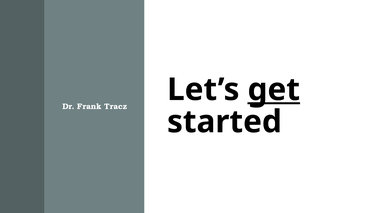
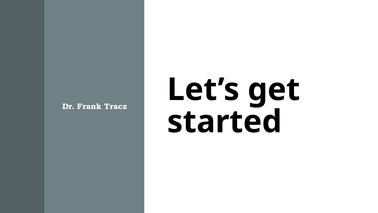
get underline: present -> none (274, 89)
